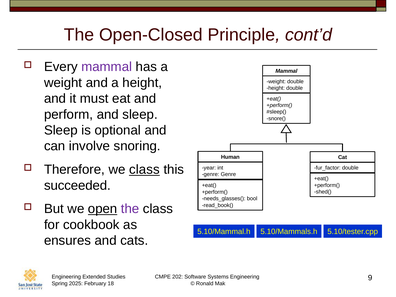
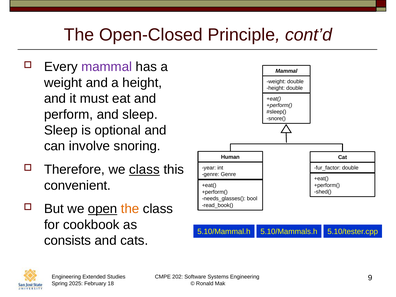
succeeded: succeeded -> convenient (77, 185)
the colour: purple -> orange (130, 209)
ensures: ensures -> consists (68, 241)
